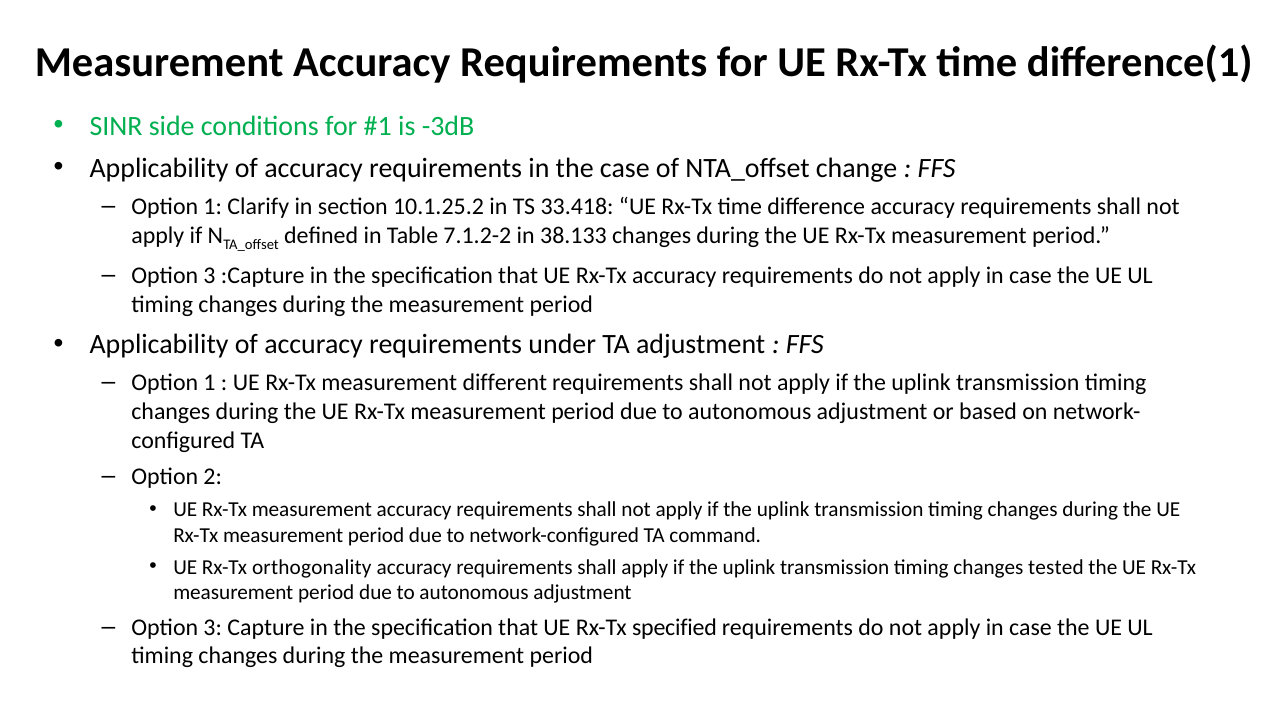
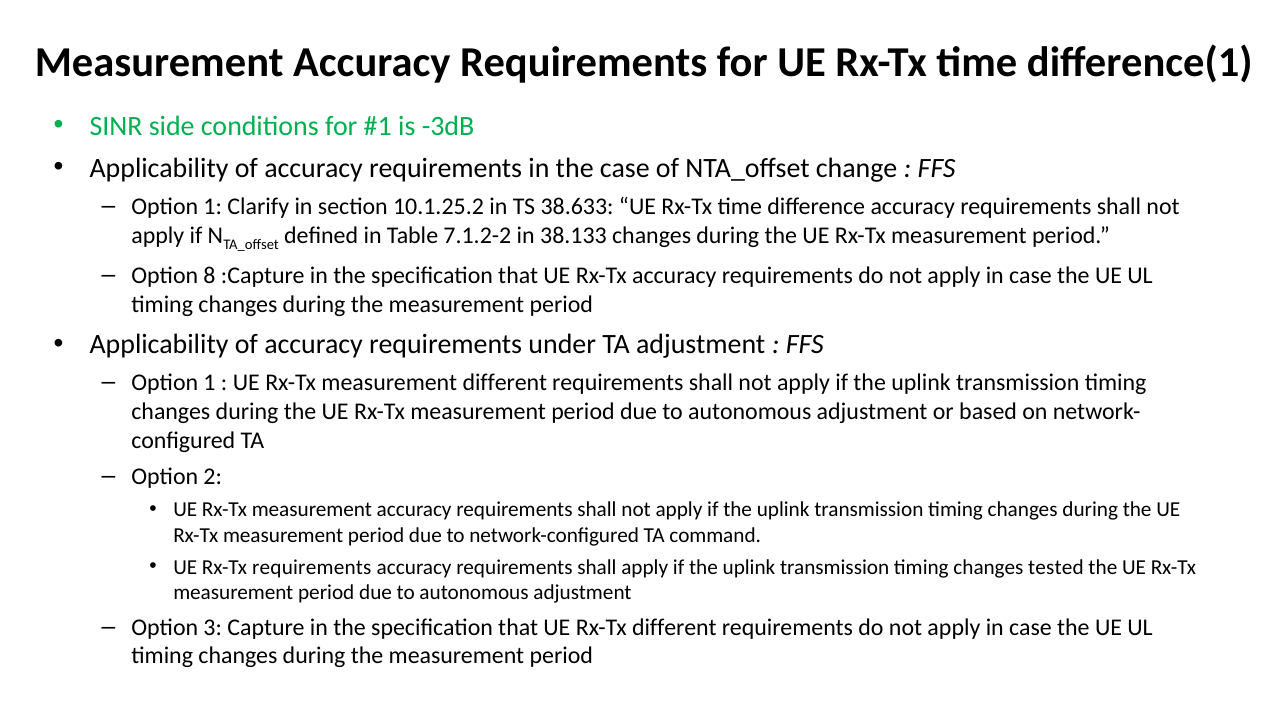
33.418: 33.418 -> 38.633 (577, 206)
3: 3 -> 8 (210, 276)
Rx-Tx orthogonality: orthogonality -> requirements (312, 567)
Rx-Tx specified: specified -> different (674, 627)
